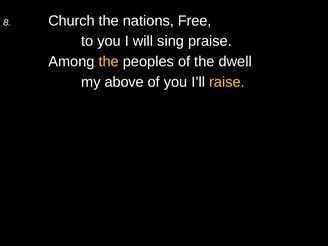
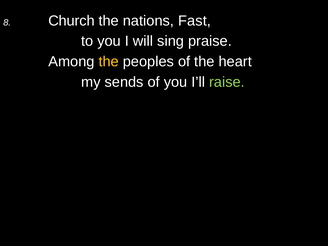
Free: Free -> Fast (195, 21)
dwell: dwell -> heart (235, 62)
above: above -> sends (124, 82)
raise colour: yellow -> light green (227, 82)
